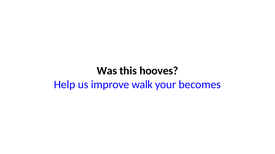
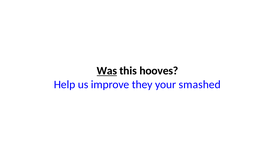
Was underline: none -> present (107, 71)
walk: walk -> they (142, 85)
becomes: becomes -> smashed (200, 85)
